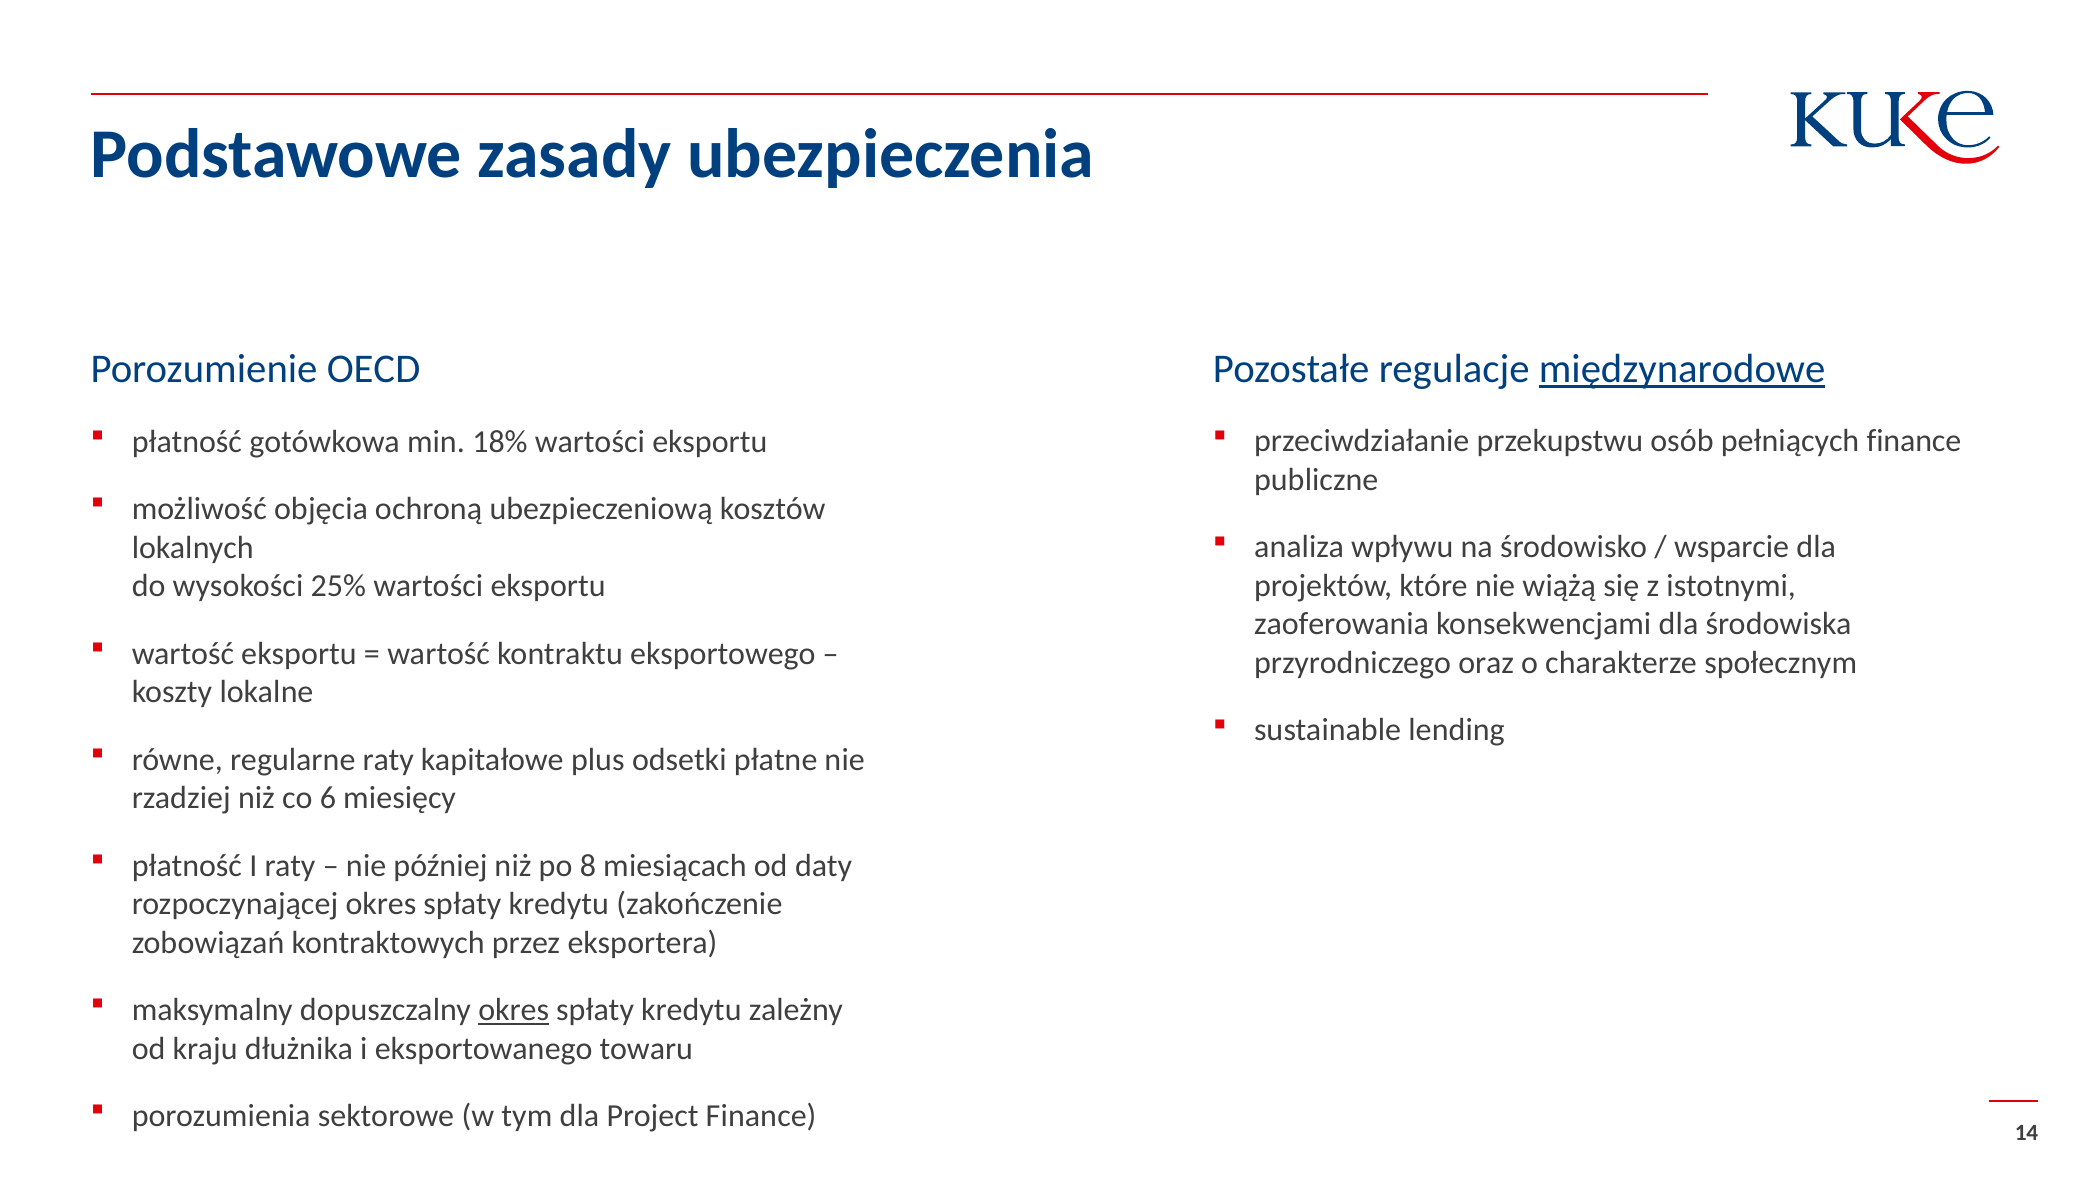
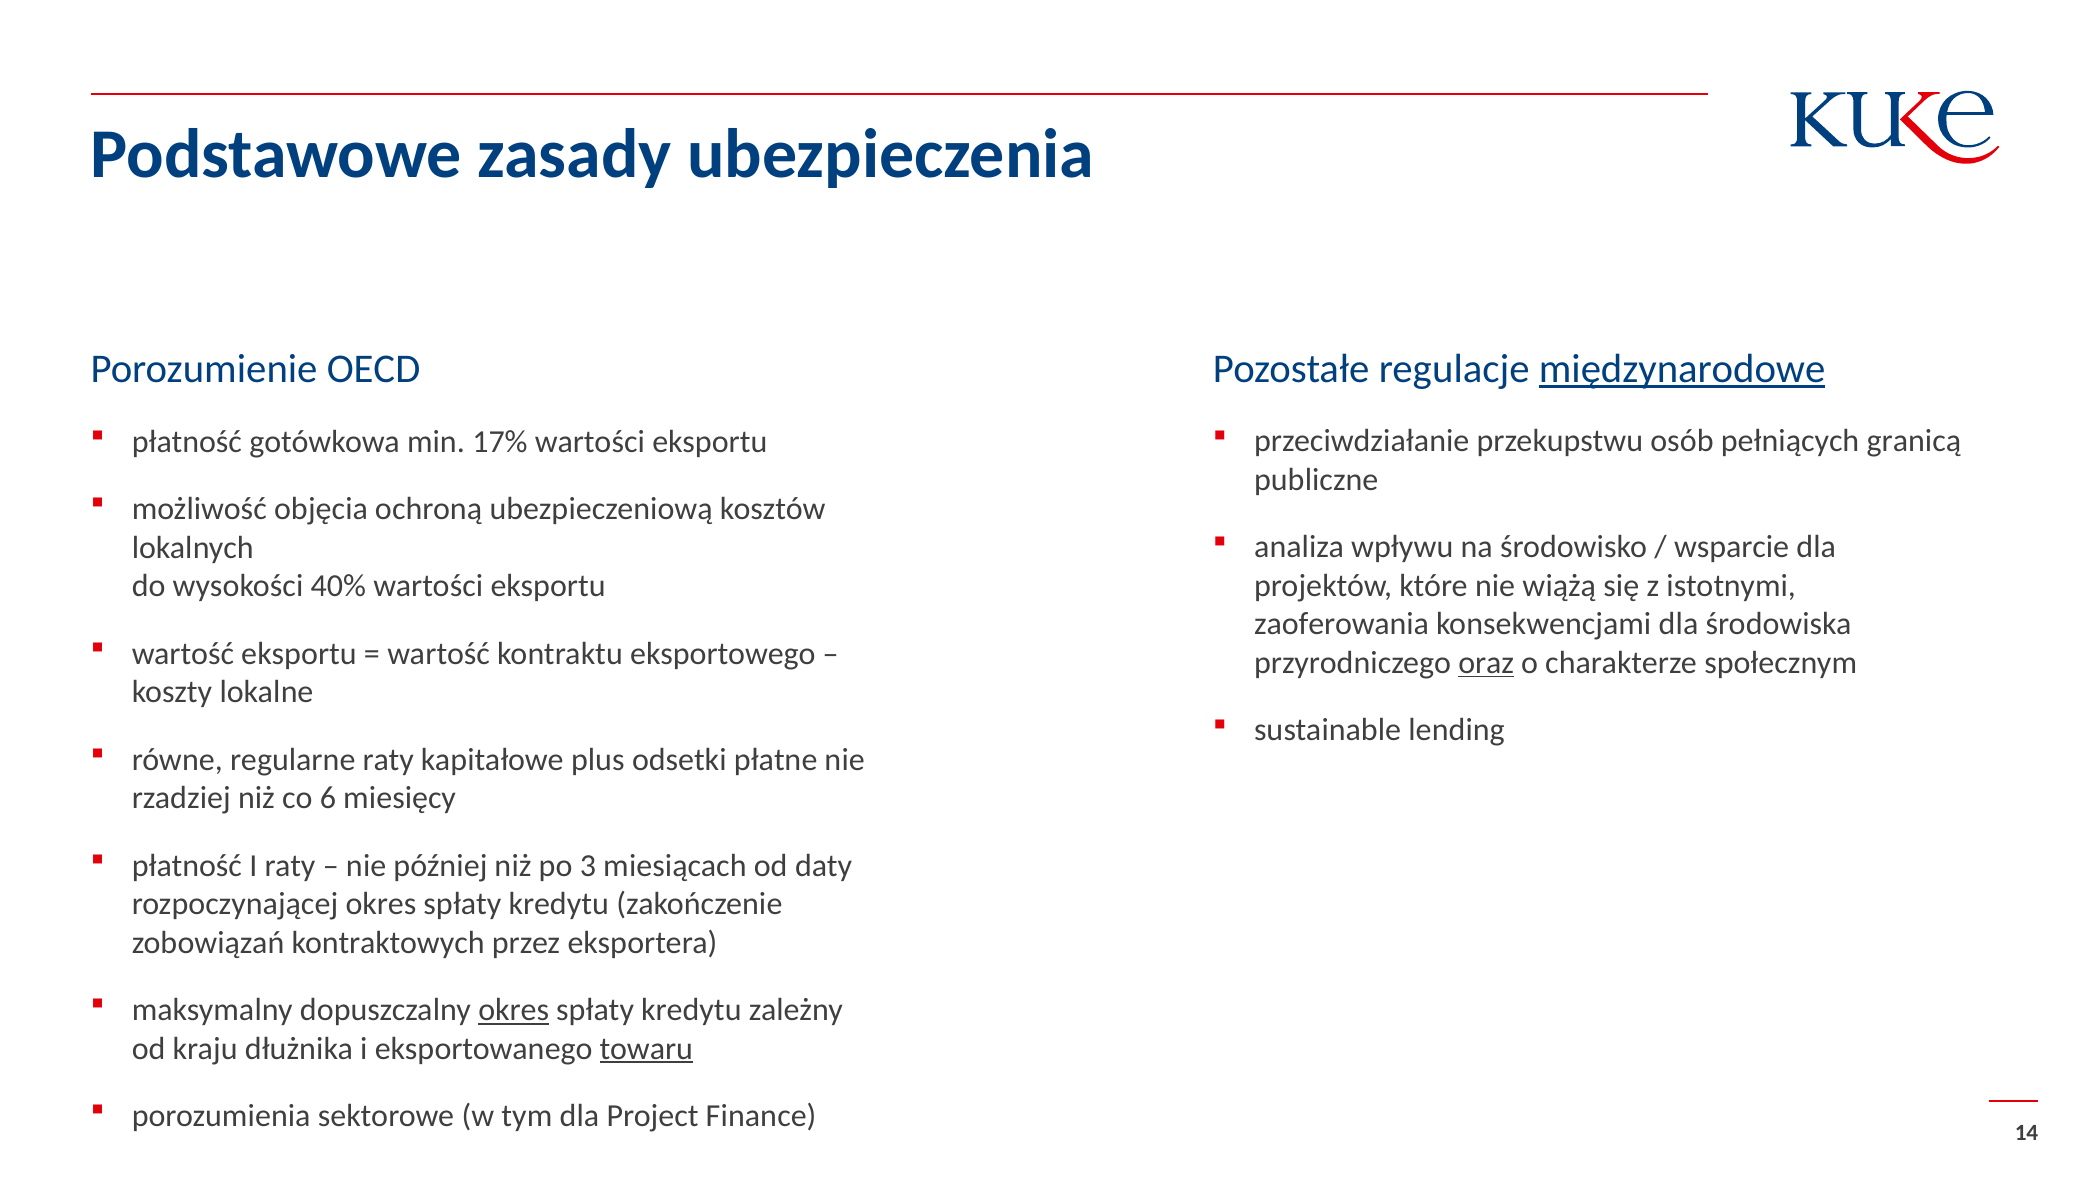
18%: 18% -> 17% (500, 441)
pełniących finance: finance -> granicą (1914, 441)
25%: 25% -> 40% (338, 586)
oraz underline: none -> present (1486, 663)
8: 8 -> 3 (588, 866)
towaru underline: none -> present (646, 1049)
